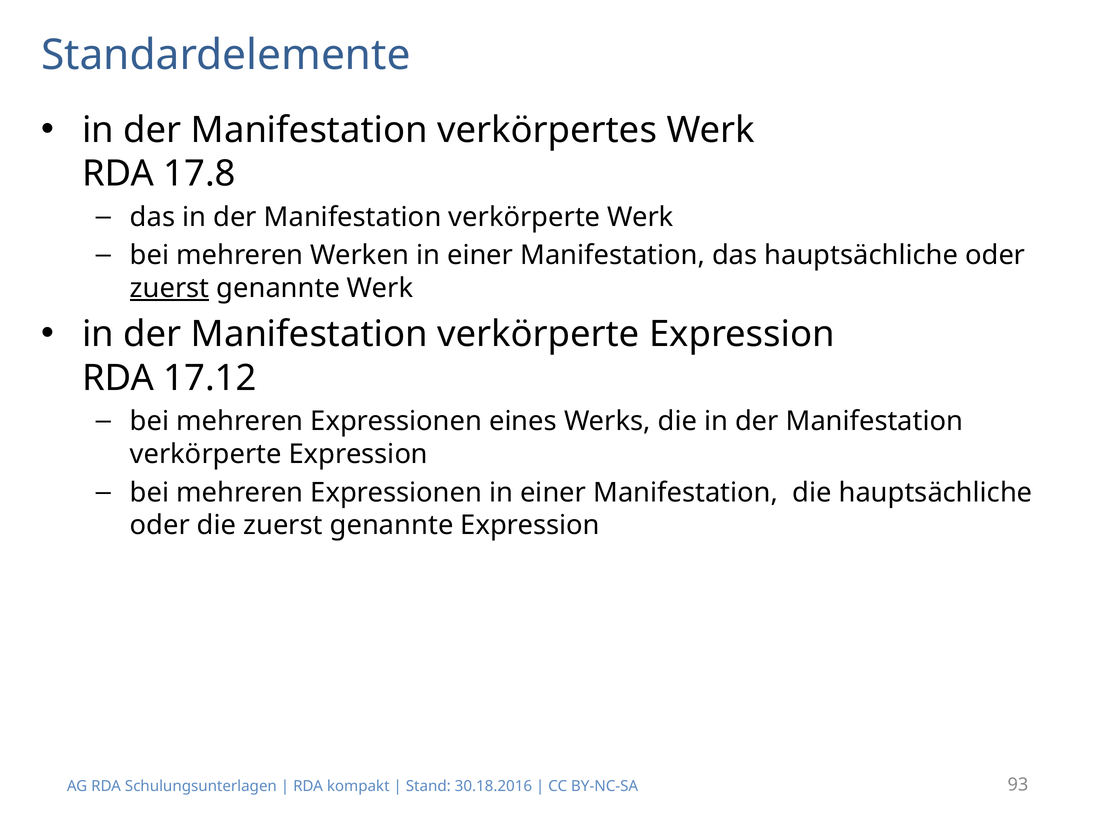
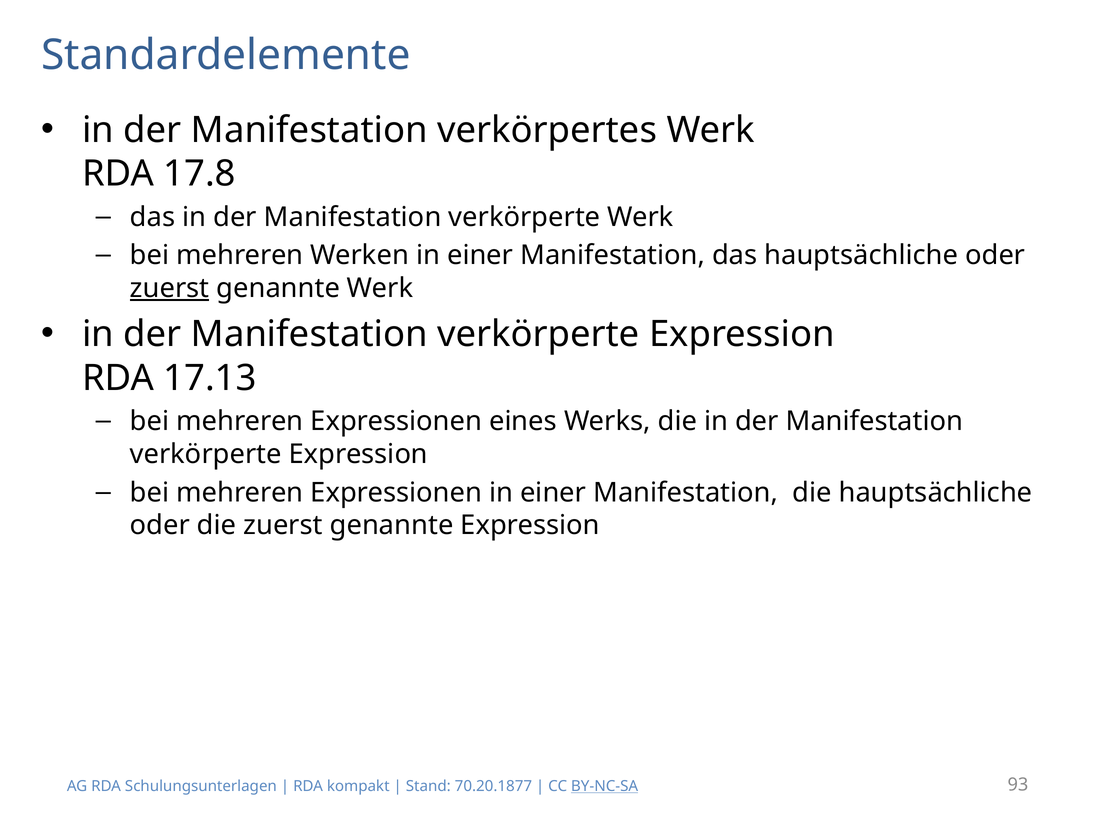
17.12: 17.12 -> 17.13 (210, 378)
30.18.2016: 30.18.2016 -> 70.20.1877 (493, 786)
BY-NC-SA underline: none -> present (605, 786)
